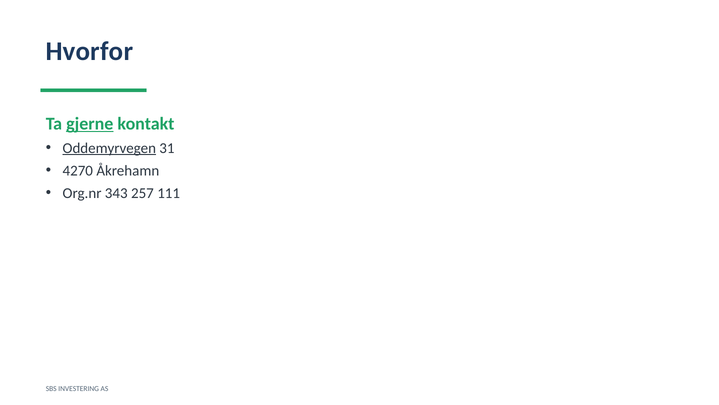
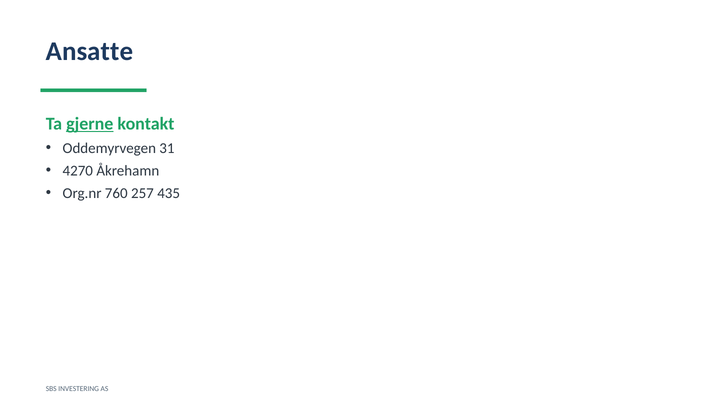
Hvorfor: Hvorfor -> Ansatte (89, 51)
Oddemyrvegen underline: present -> none (109, 148)
343: 343 -> 760 (116, 193)
111: 111 -> 435 (169, 193)
